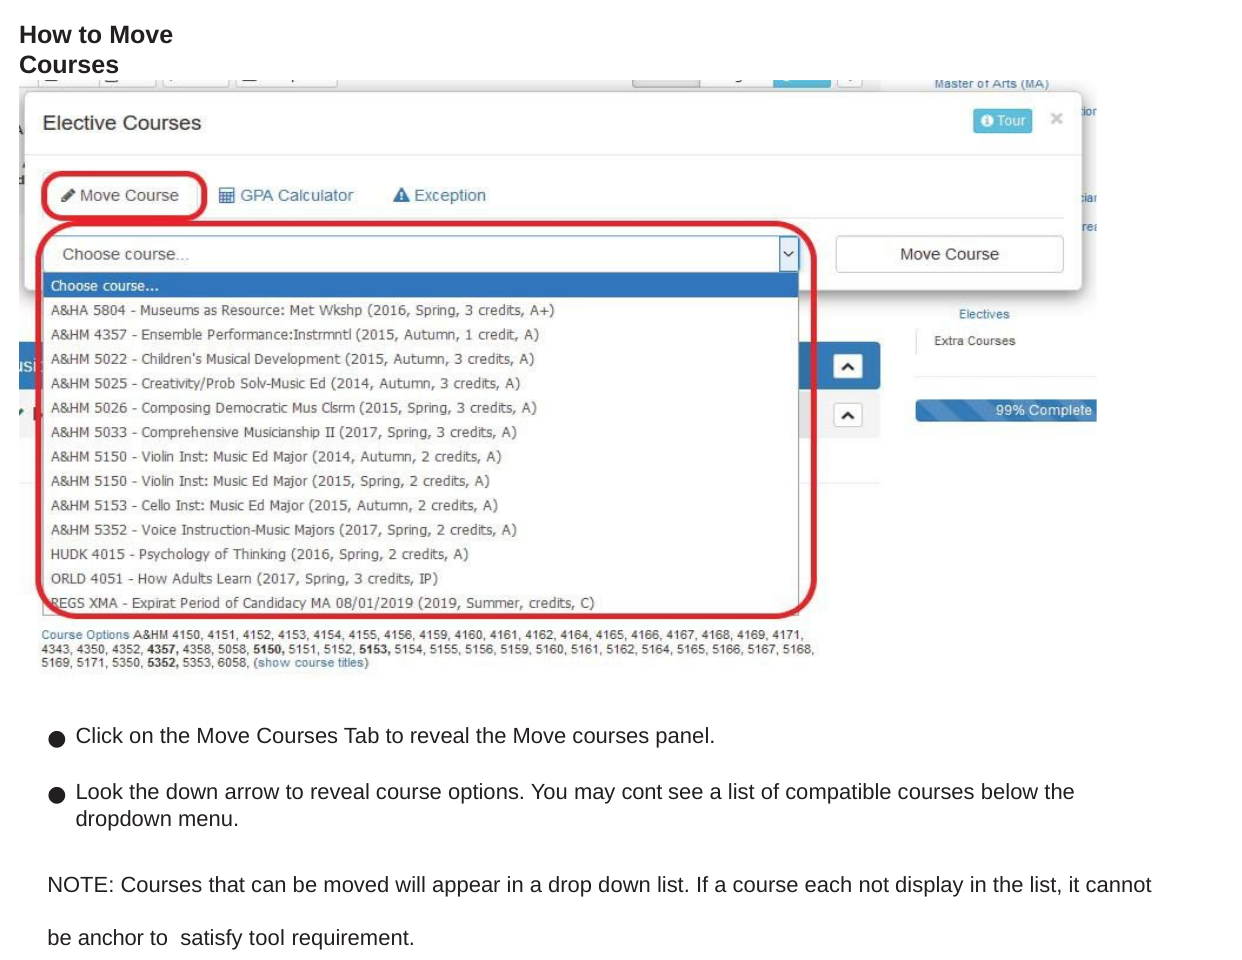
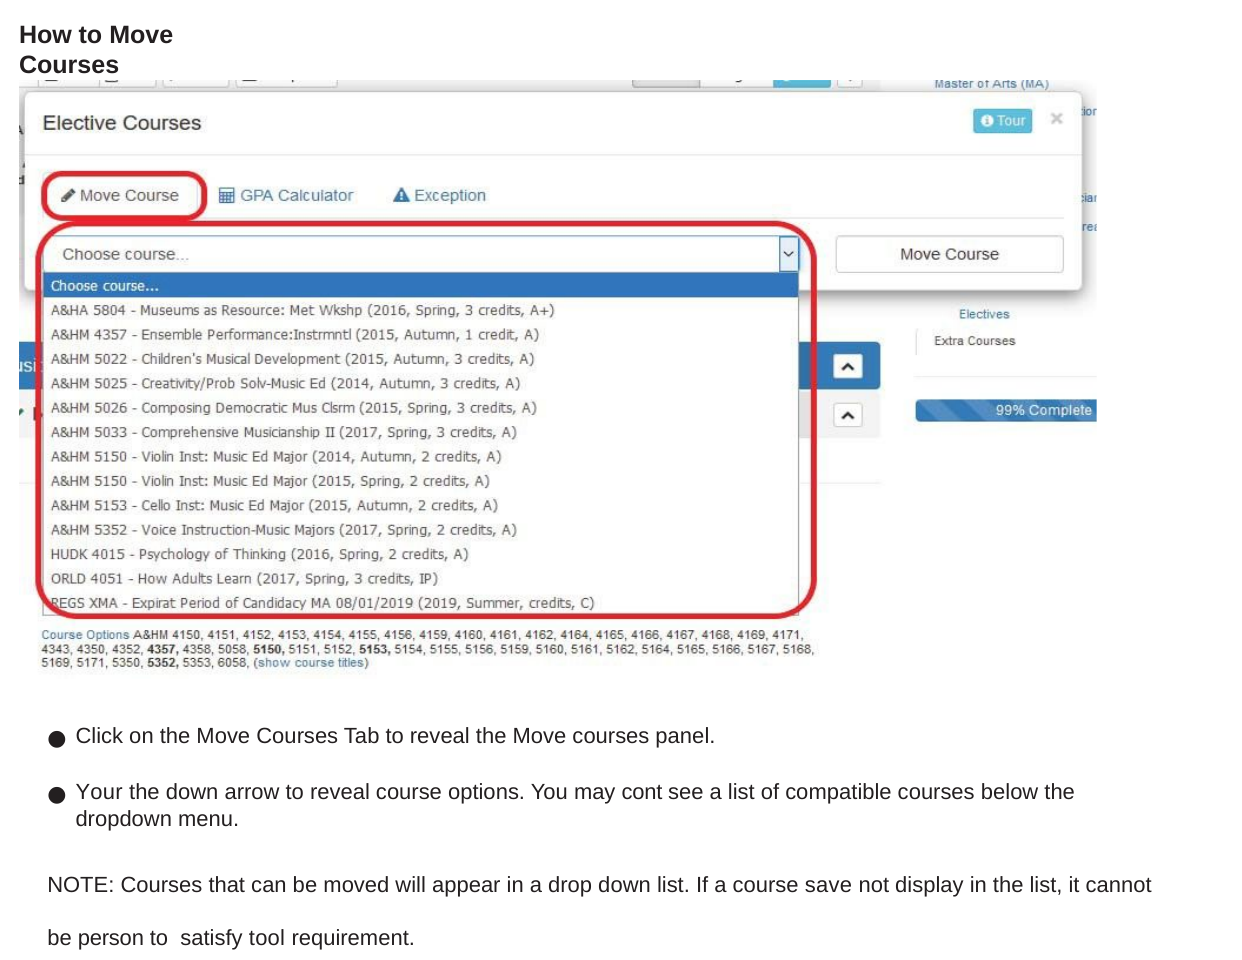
Look: Look -> Your (99, 792)
each: each -> save (828, 885)
anchor: anchor -> person (111, 938)
